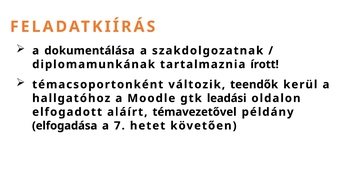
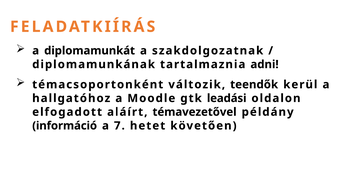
dokumentálása: dokumentálása -> diplomamunkát (90, 51)
írott: írott -> adni (265, 64)
elfogadása: elfogadása -> információ (65, 126)
